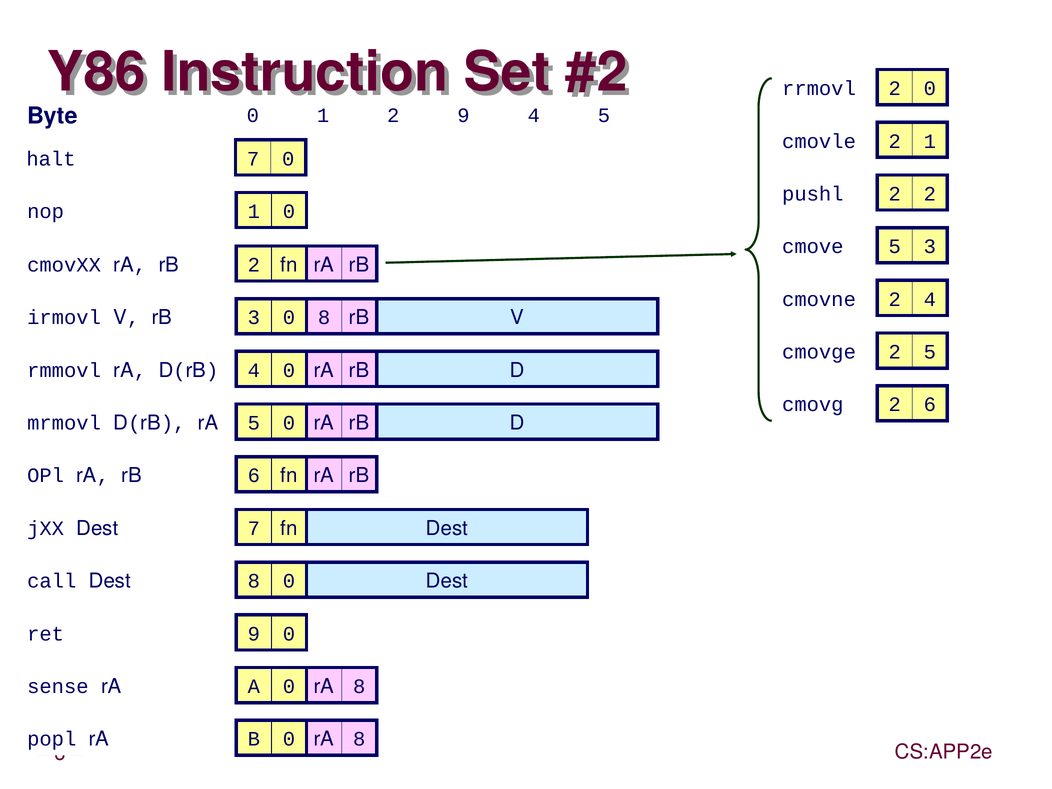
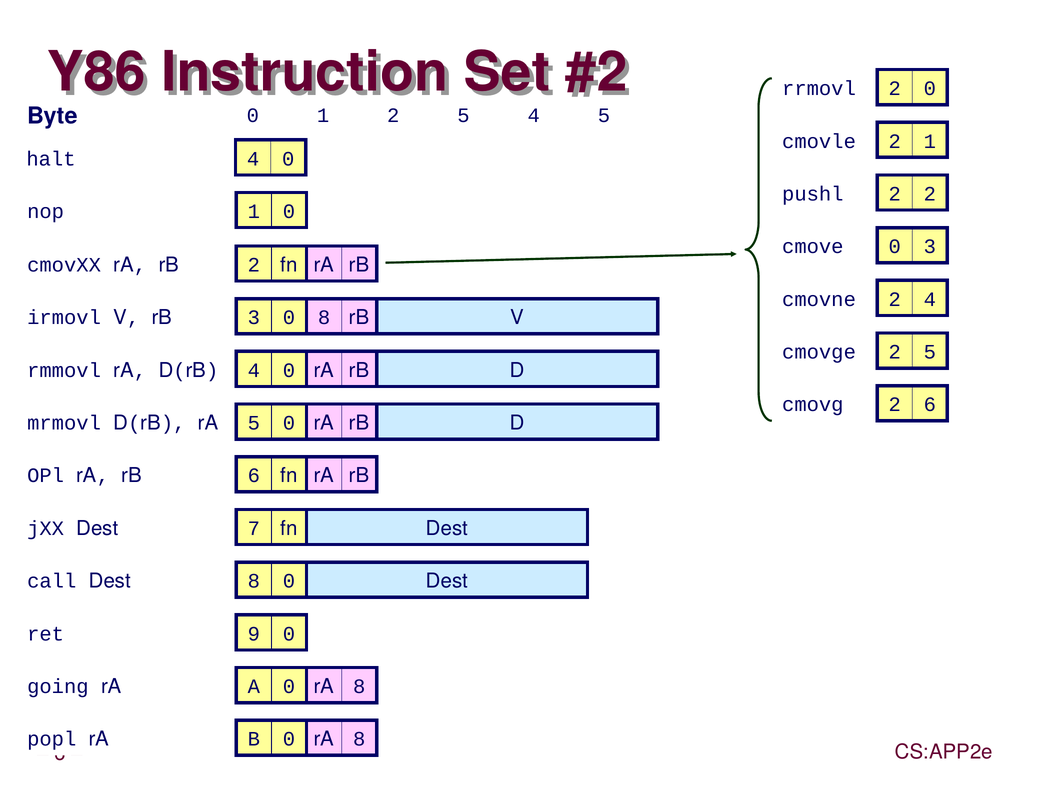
1 2 9: 9 -> 5 (463, 116)
halt 7: 7 -> 4 (253, 159)
cmove 5: 5 -> 0 (895, 247)
sense: sense -> going (58, 686)
